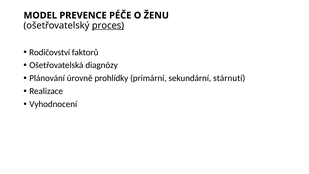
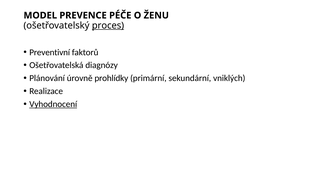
Rodičovství: Rodičovství -> Preventivní (50, 52)
stárnutí: stárnutí -> vniklých (229, 78)
Vyhodnocení underline: none -> present (53, 104)
